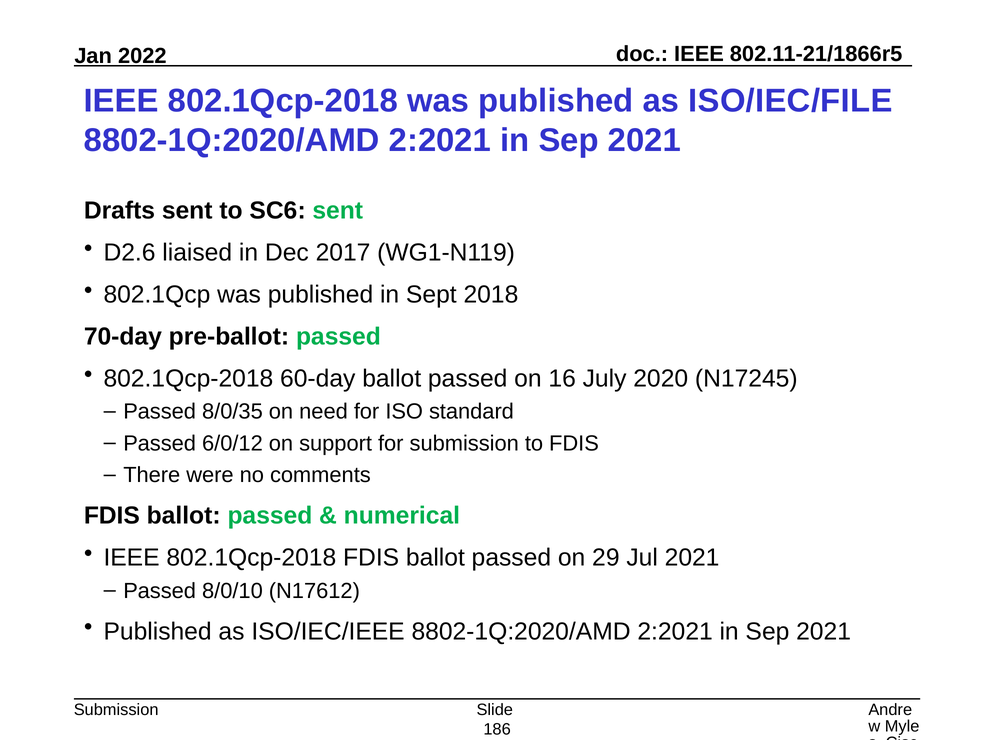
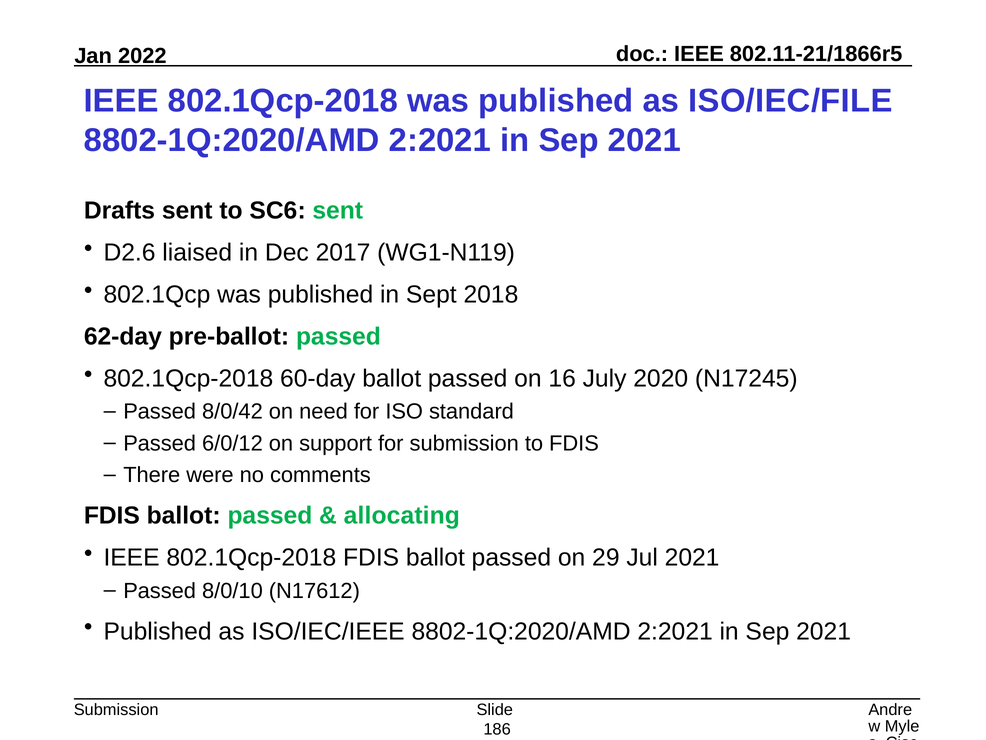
70-day: 70-day -> 62-day (123, 336)
8/0/35: 8/0/35 -> 8/0/42 (232, 411)
numerical: numerical -> allocating (402, 515)
